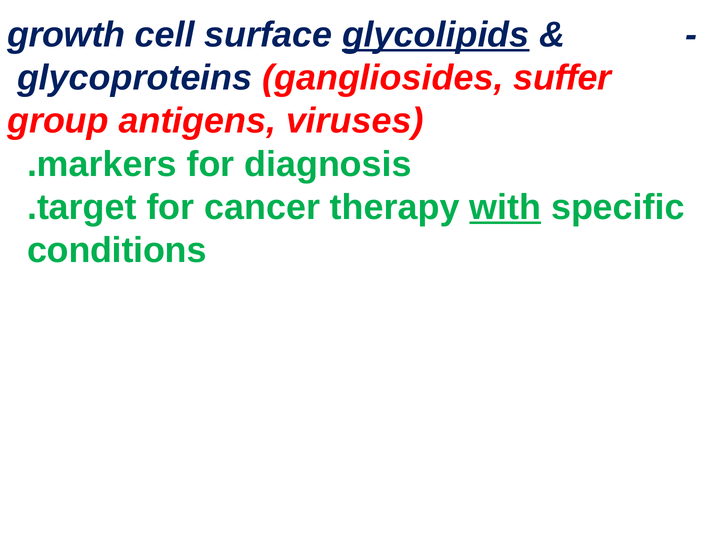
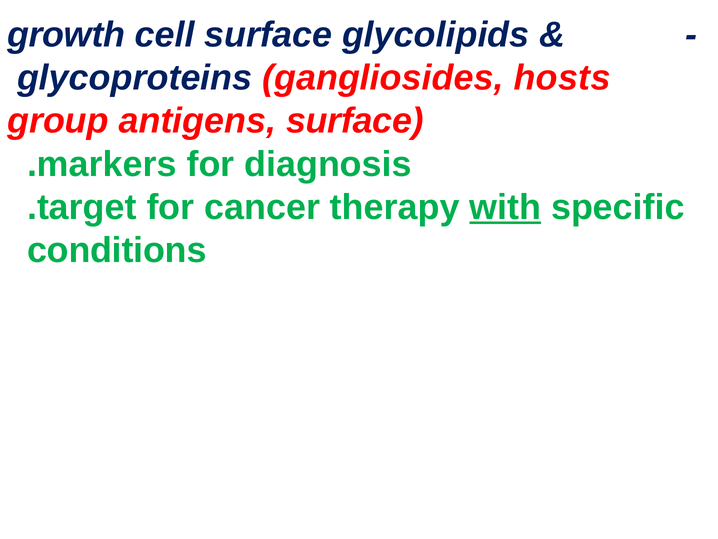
glycolipids underline: present -> none (436, 35)
suffer: suffer -> hosts (562, 78)
antigens viruses: viruses -> surface (355, 121)
